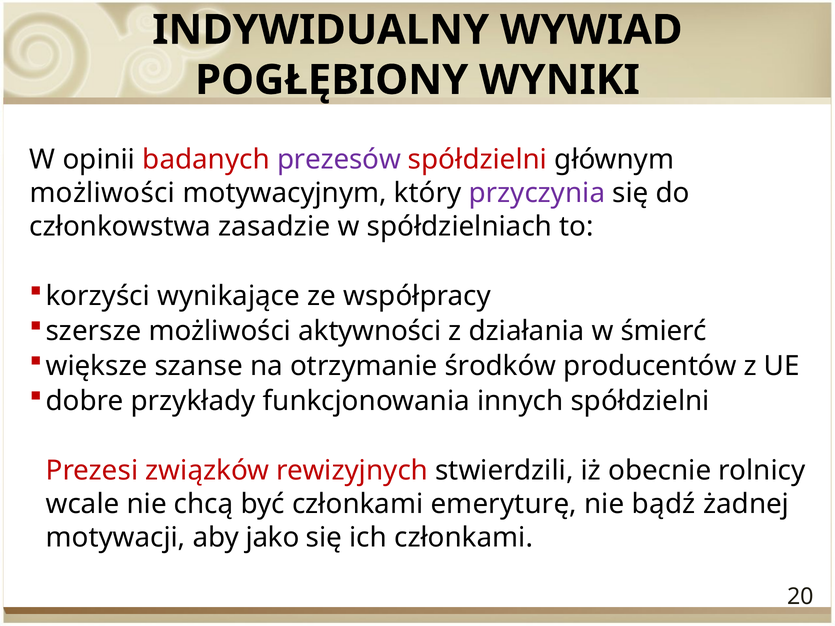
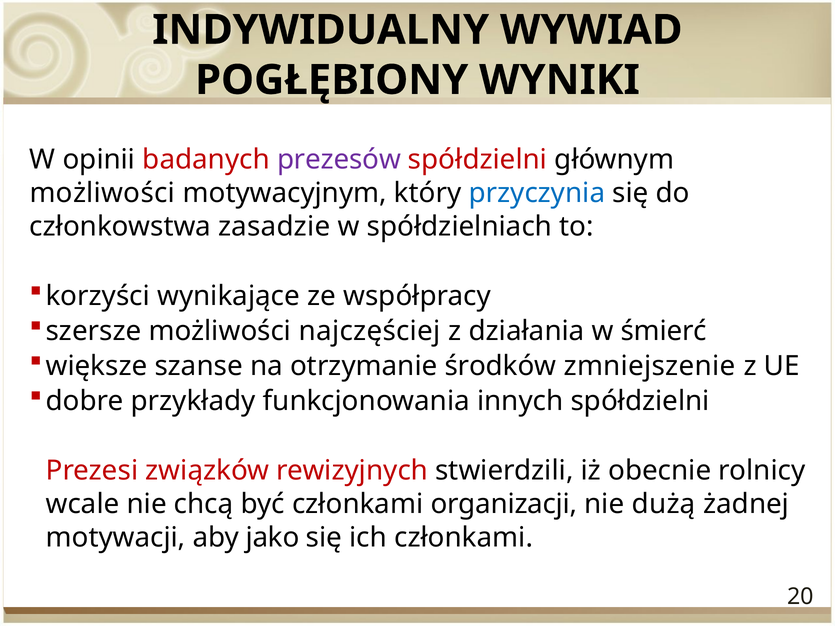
przyczynia colour: purple -> blue (537, 193)
aktywności: aktywności -> najczęściej (370, 331)
producentów: producentów -> zmniejszenie (650, 366)
emeryturę: emeryturę -> organizacji (504, 504)
bądź: bądź -> dużą (664, 504)
